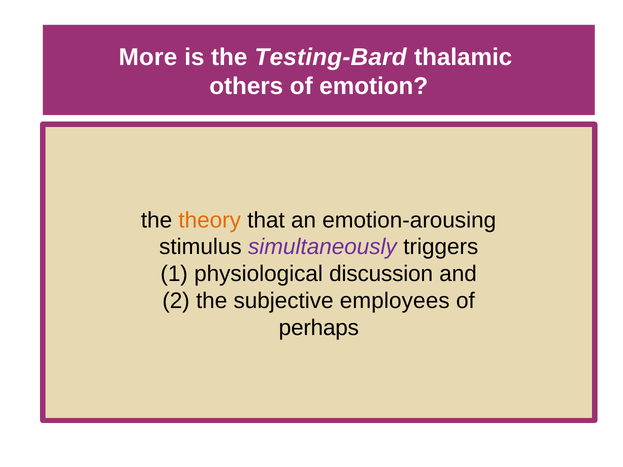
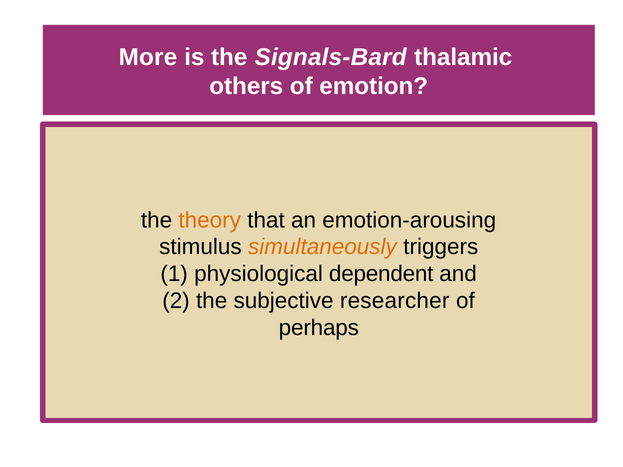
Testing-Bard: Testing-Bard -> Signals-Bard (331, 57)
simultaneously colour: purple -> orange (322, 247)
discussion: discussion -> dependent (381, 274)
employees: employees -> researcher (395, 301)
